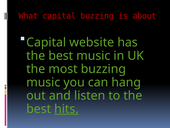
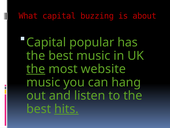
website: website -> popular (92, 42)
the underline: none -> present (36, 69)
most buzzing: buzzing -> website (103, 69)
